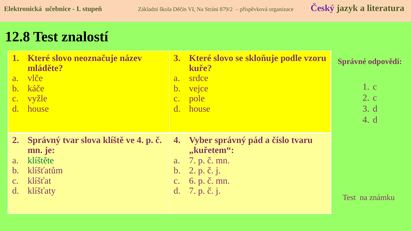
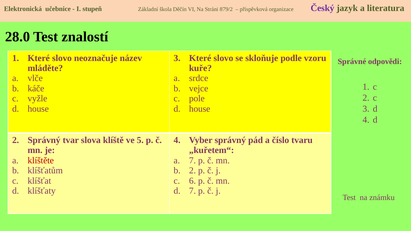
12.8: 12.8 -> 28.0 (17, 37)
ve 4: 4 -> 5 (140, 140)
klíštěte colour: green -> red (41, 161)
